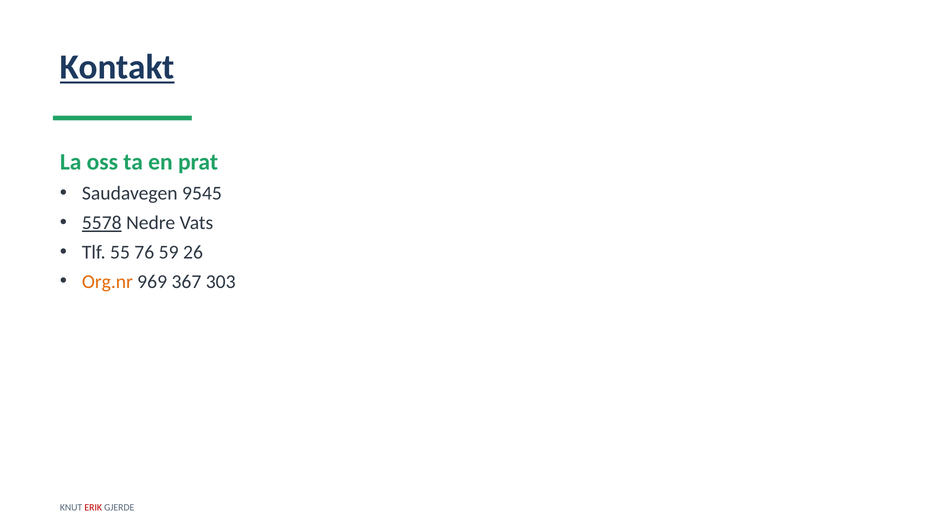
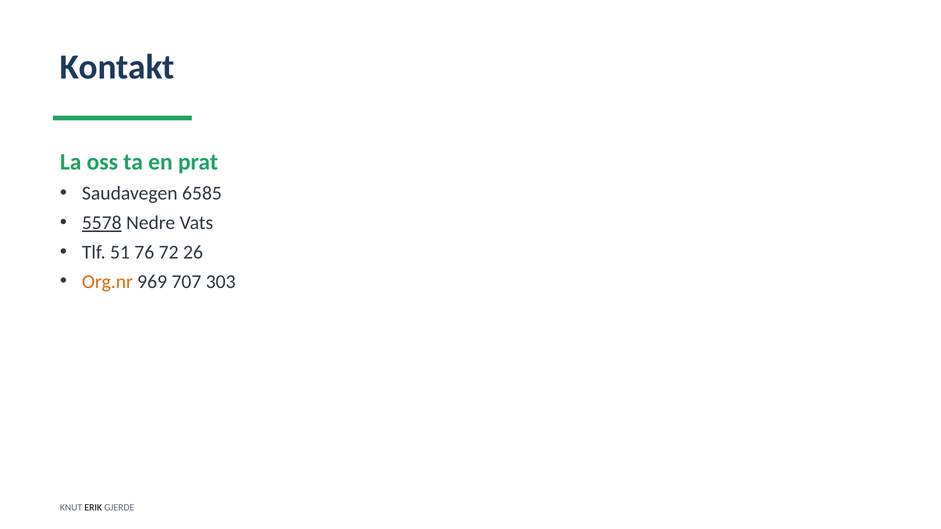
Kontakt underline: present -> none (117, 67)
9545: 9545 -> 6585 (202, 193)
55: 55 -> 51 (120, 252)
59: 59 -> 72 (169, 252)
367: 367 -> 707 (186, 282)
ERIK colour: red -> black (93, 508)
